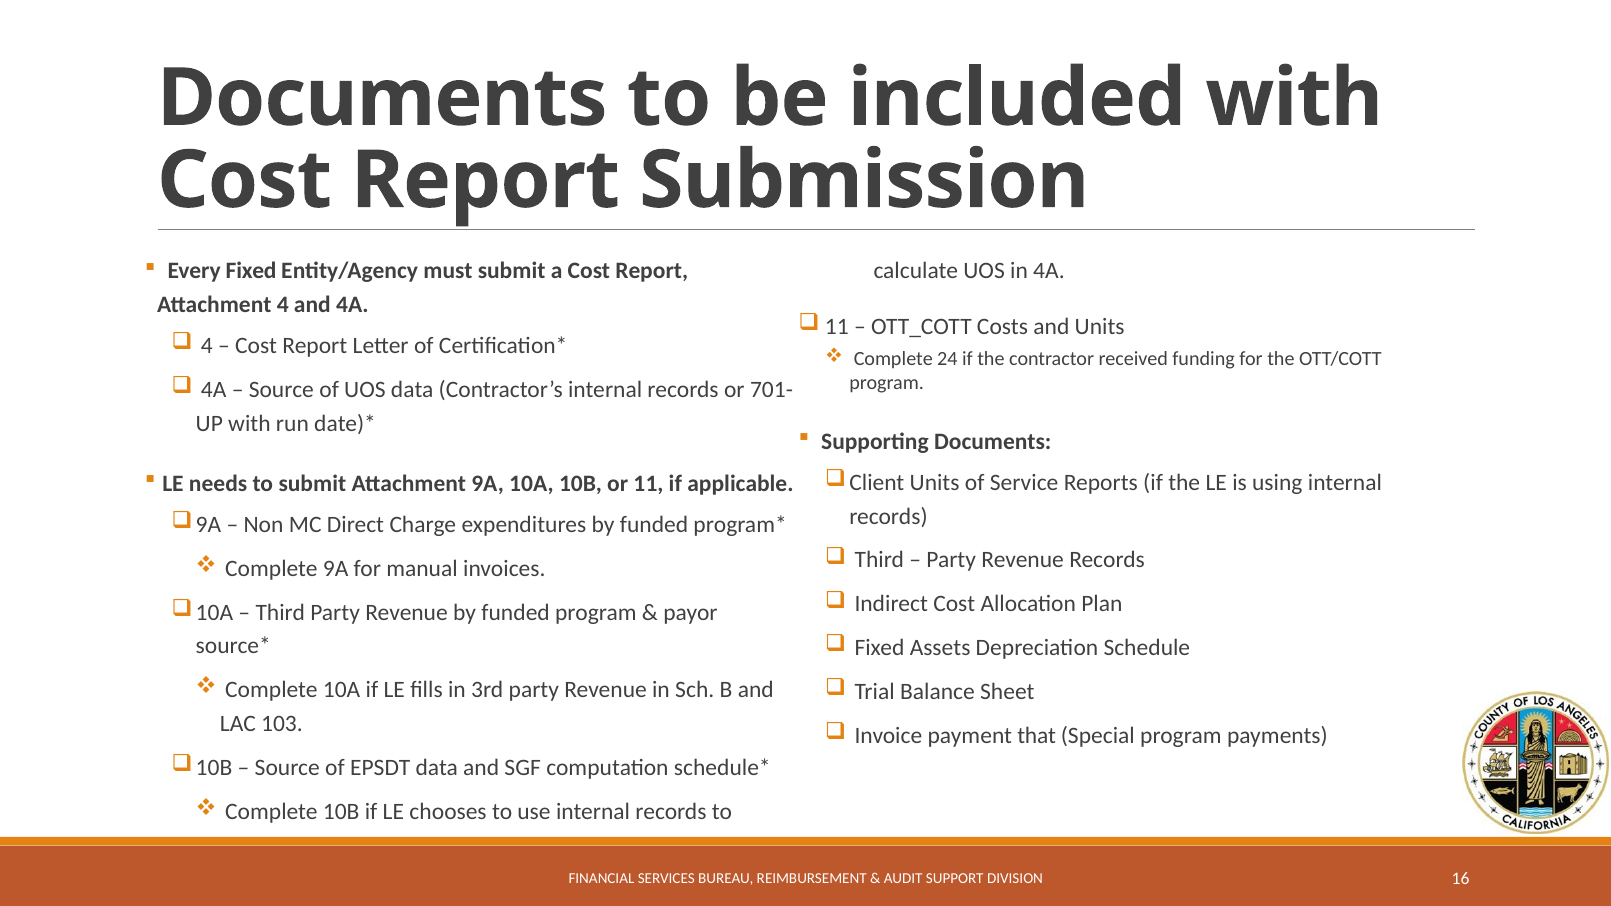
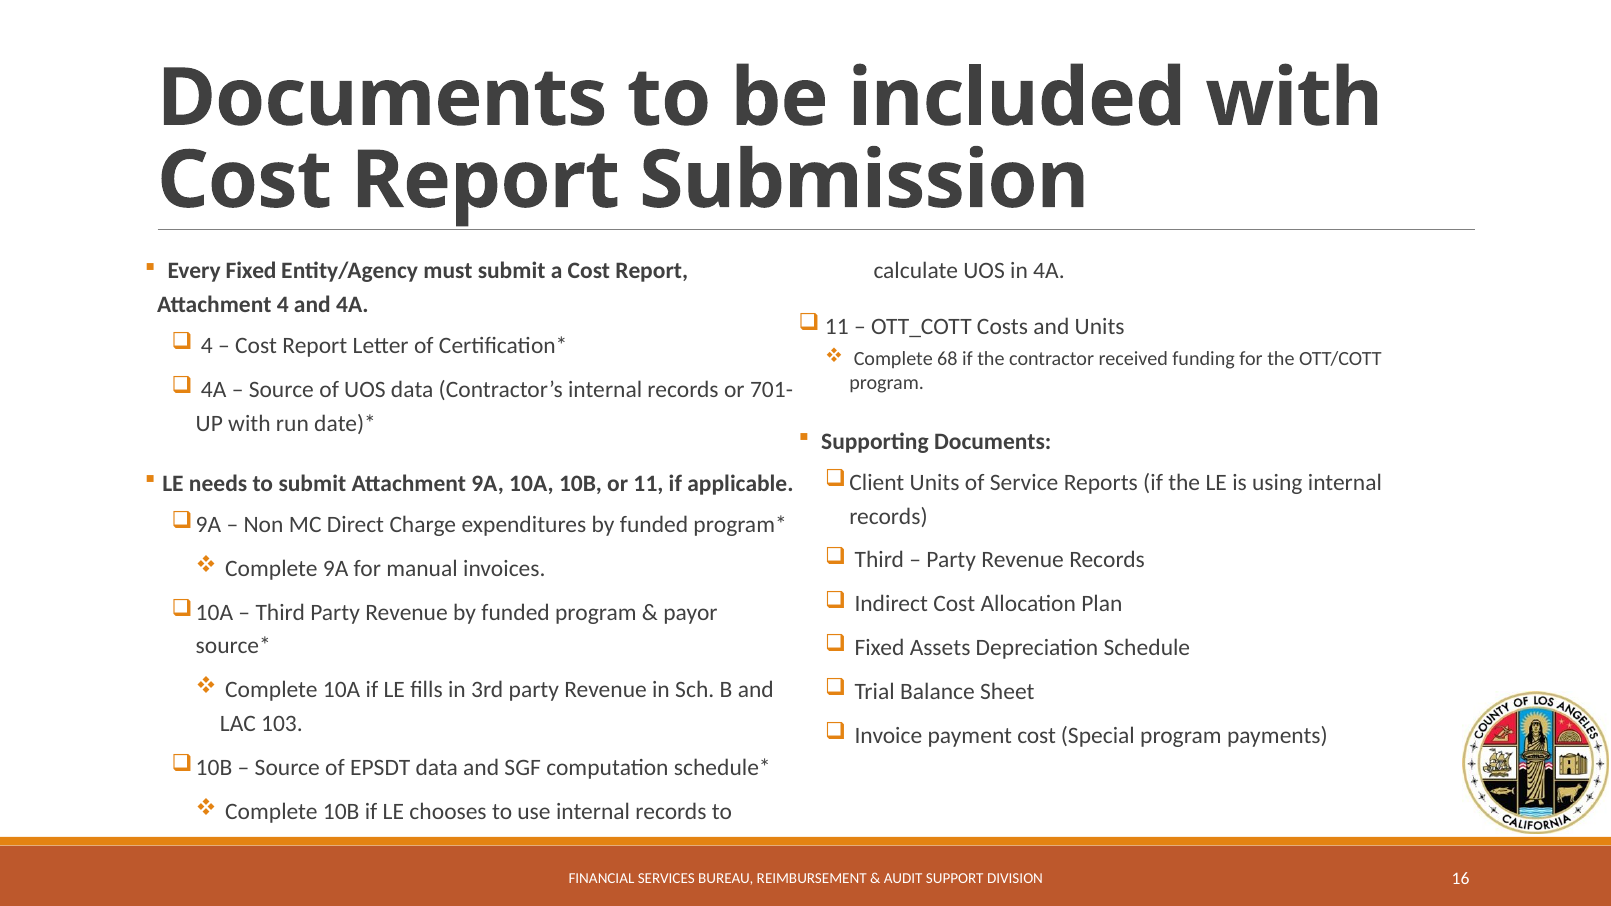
24: 24 -> 68 (947, 359)
payment that: that -> cost (1037, 736)
